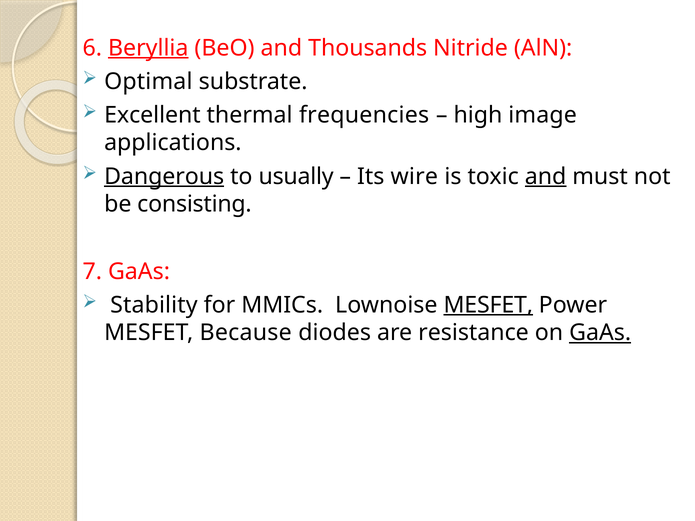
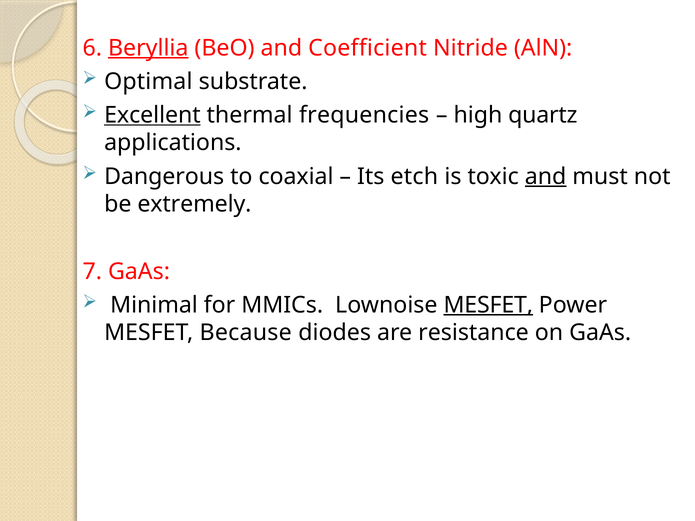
Thousands: Thousands -> Coefficient (368, 48)
Excellent underline: none -> present (152, 115)
image: image -> quartz (543, 115)
Dangerous underline: present -> none (164, 177)
usually: usually -> coaxial (296, 177)
wire: wire -> etch (414, 177)
consisting: consisting -> extremely (194, 204)
Stability: Stability -> Minimal (154, 305)
GaAs underline: present -> none (600, 333)
